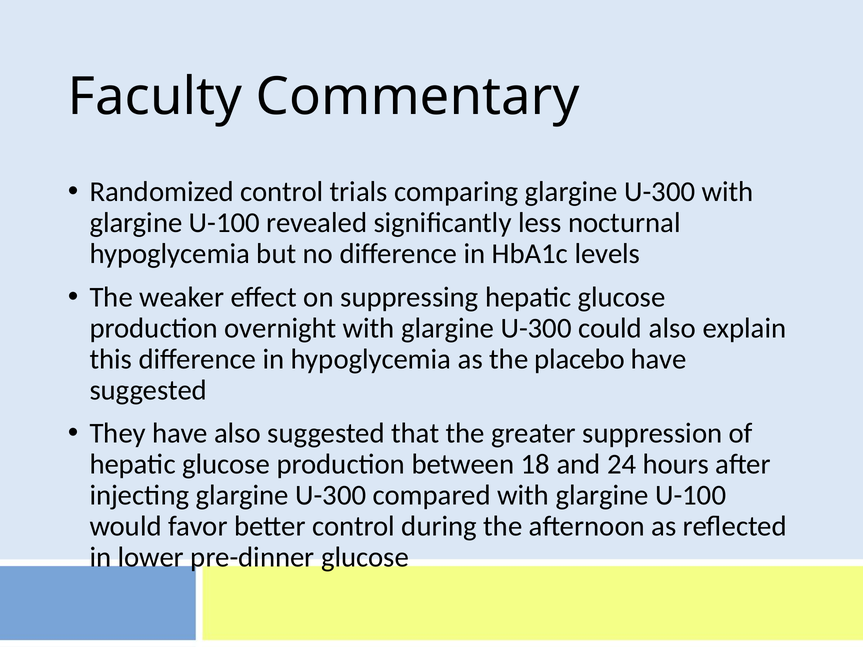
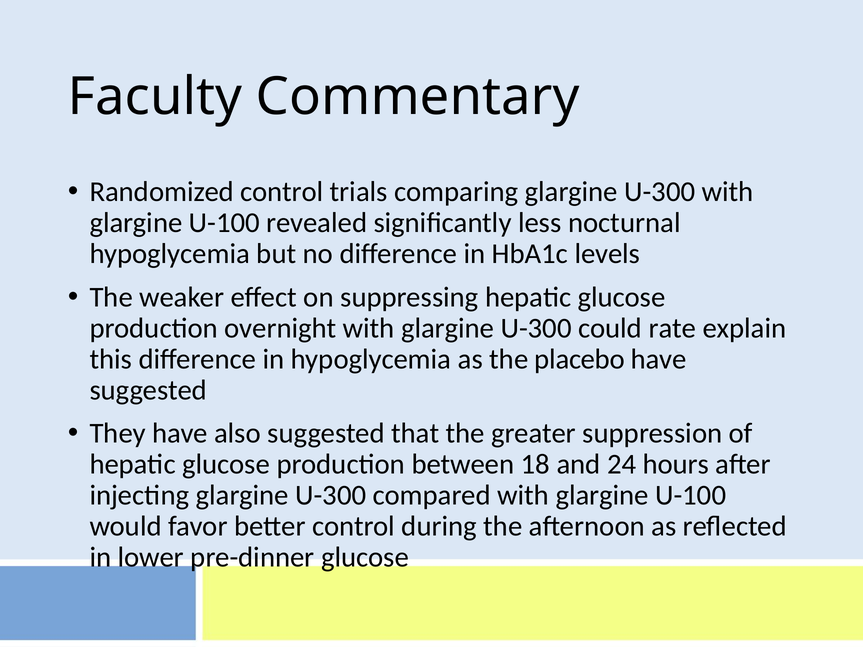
could also: also -> rate (672, 328)
